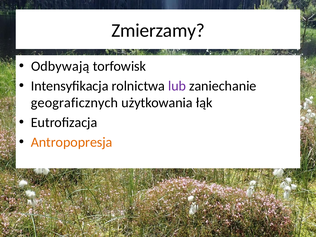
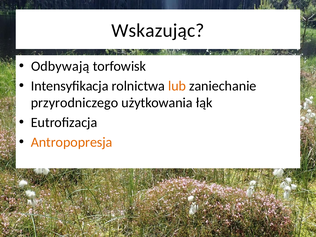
Zmierzamy: Zmierzamy -> Wskazując (158, 31)
lub colour: purple -> orange (177, 86)
geograficznych: geograficznych -> przyrodniczego (75, 103)
